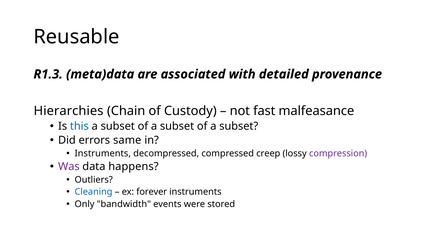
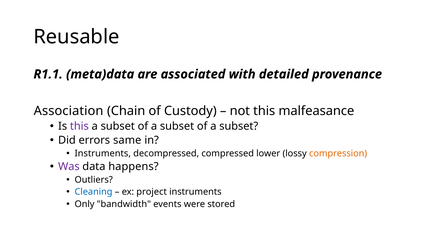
R1.3: R1.3 -> R1.1 (48, 74)
Hierarchies: Hierarchies -> Association (69, 111)
not fast: fast -> this (264, 111)
this colour: blue -> purple (79, 126)
creep: creep -> lower (268, 153)
compression colour: purple -> orange (338, 153)
forever: forever -> project (152, 192)
